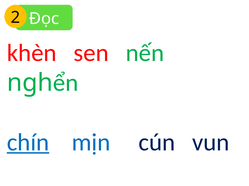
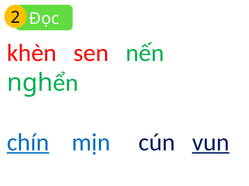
vun underline: none -> present (211, 143)
